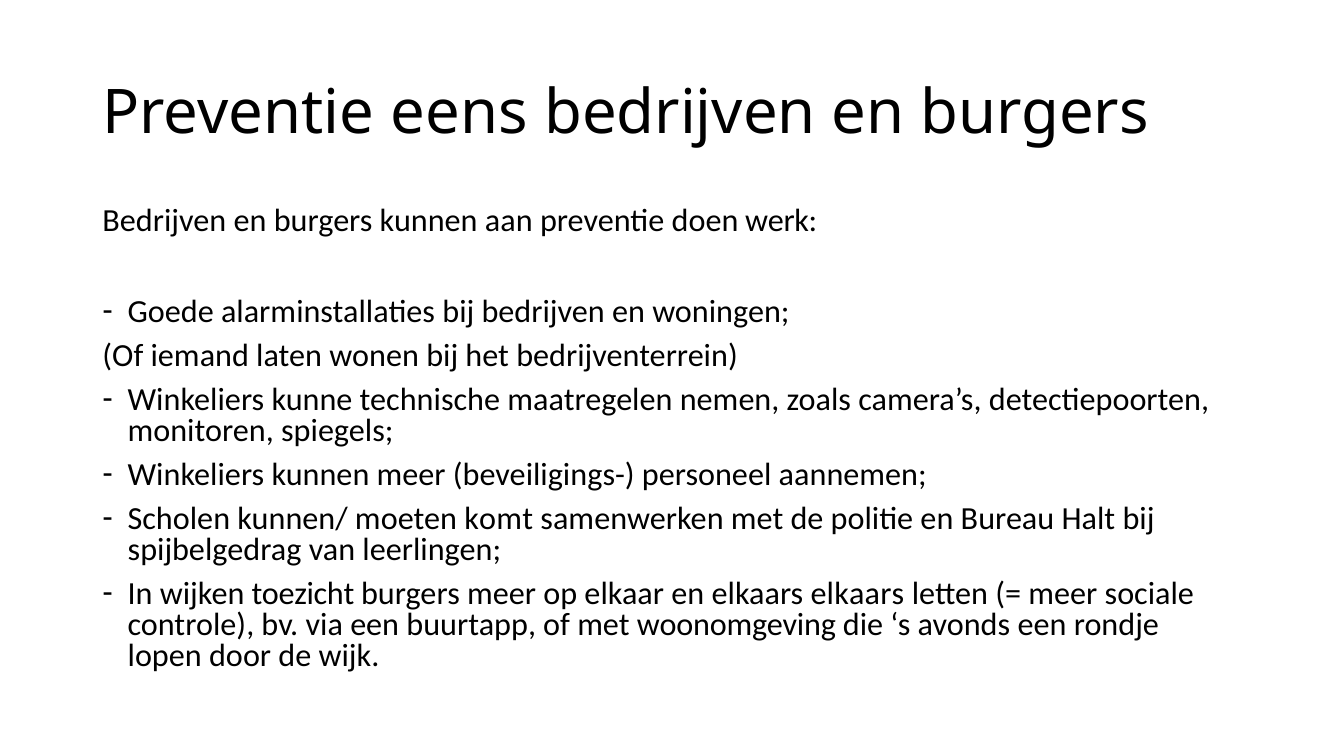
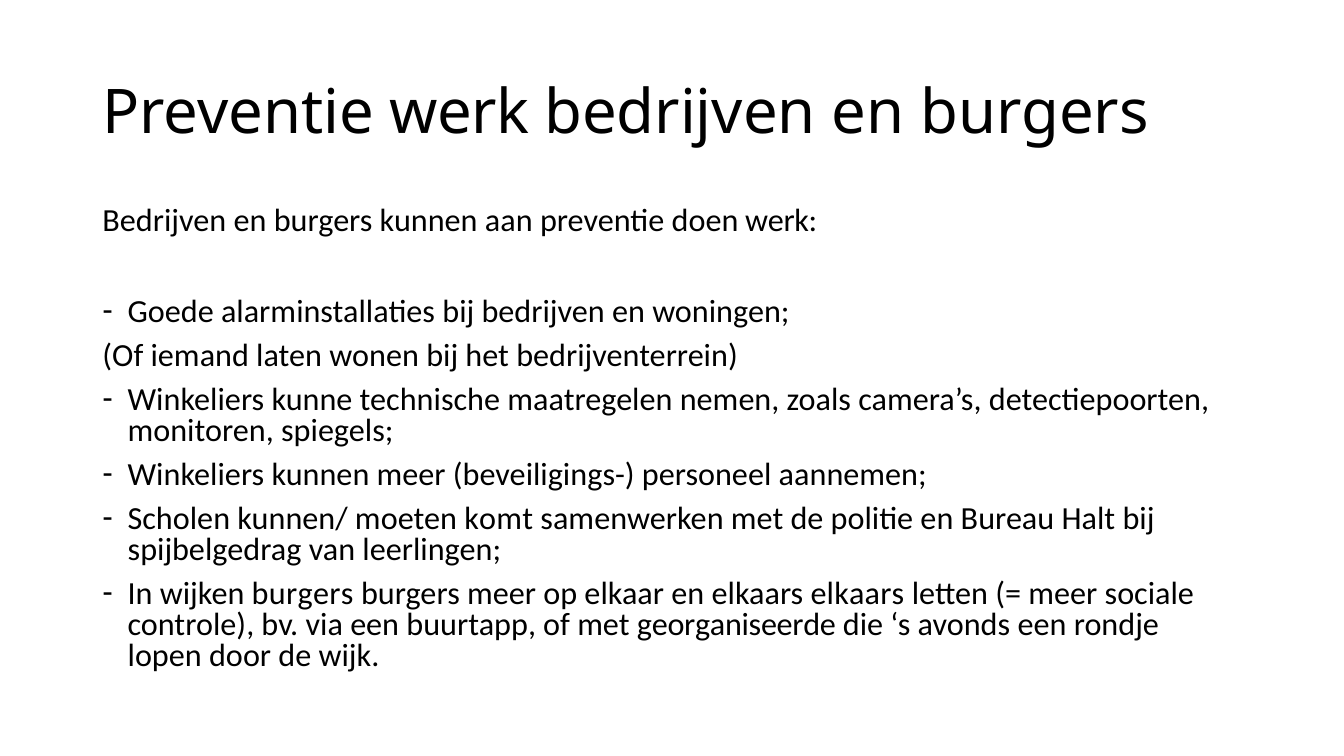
Preventie eens: eens -> werk (459, 113)
wijken toezicht: toezicht -> burgers (303, 594)
woonomgeving: woonomgeving -> georganiseerde (736, 625)
